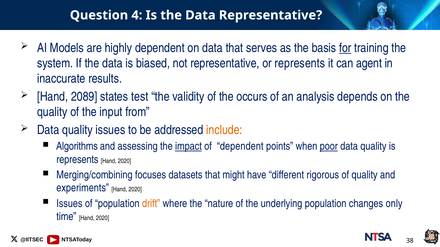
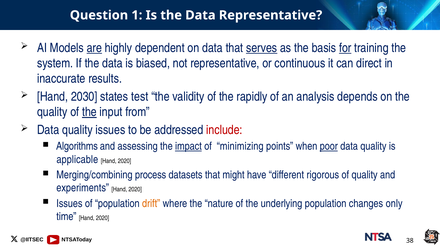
4: 4 -> 1 (137, 15)
are underline: none -> present (94, 48)
serves underline: none -> present (262, 48)
or represents: represents -> continuous (300, 63)
agent: agent -> direct (369, 63)
2089: 2089 -> 2030 (84, 97)
occurs: occurs -> rapidly (252, 97)
the underline: none -> present (89, 112)
include colour: orange -> red (224, 130)
of dependent: dependent -> minimizing (240, 147)
represents: represents -> applicable (77, 160)
focuses: focuses -> process (151, 175)
